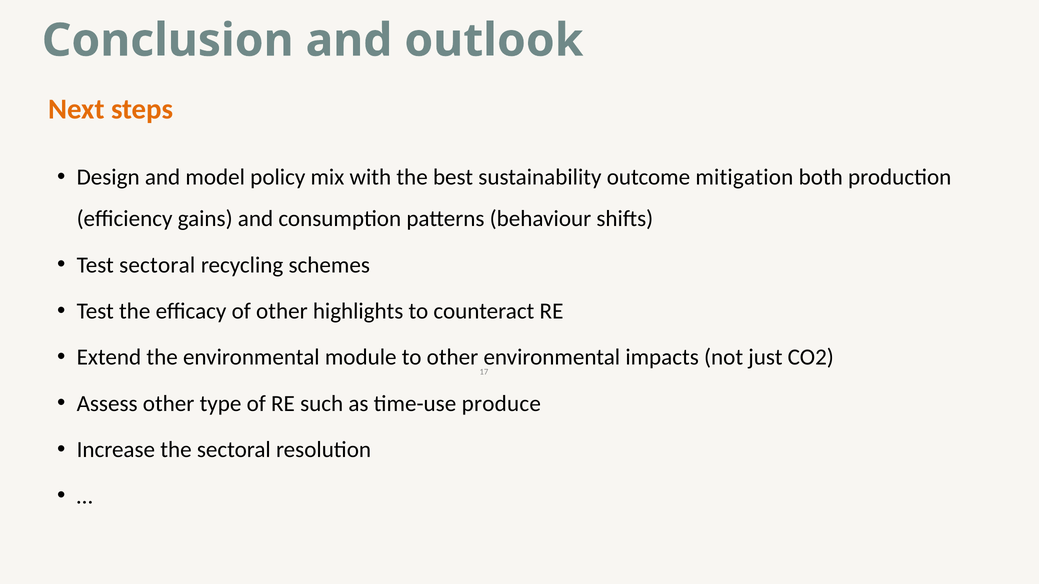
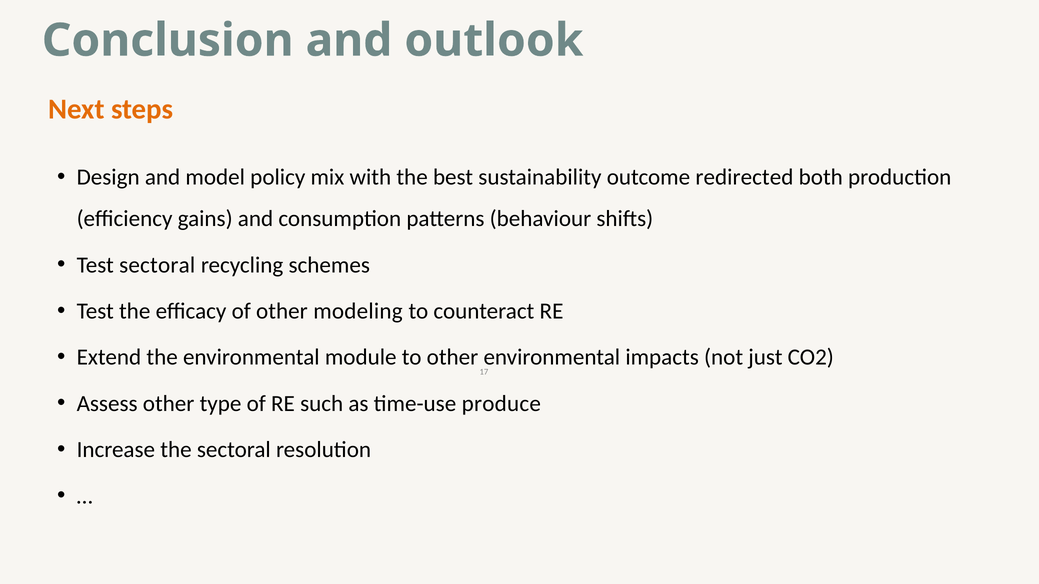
mitigation: mitigation -> redirected (744, 177)
highlights: highlights -> modeling (358, 311)
